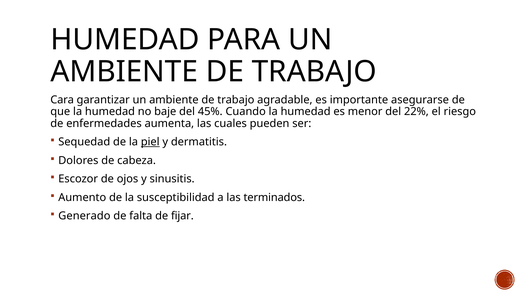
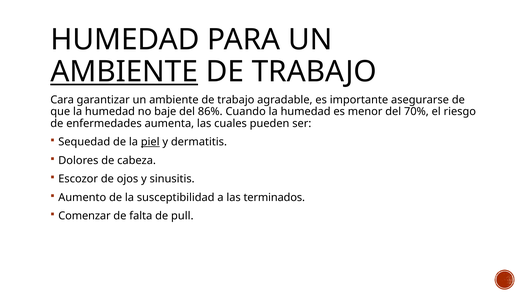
AMBIENTE underline: none -> present (124, 72)
45%: 45% -> 86% (210, 112)
22%: 22% -> 70% (416, 112)
Generado: Generado -> Comenzar (84, 216)
fijar: fijar -> pull (182, 216)
